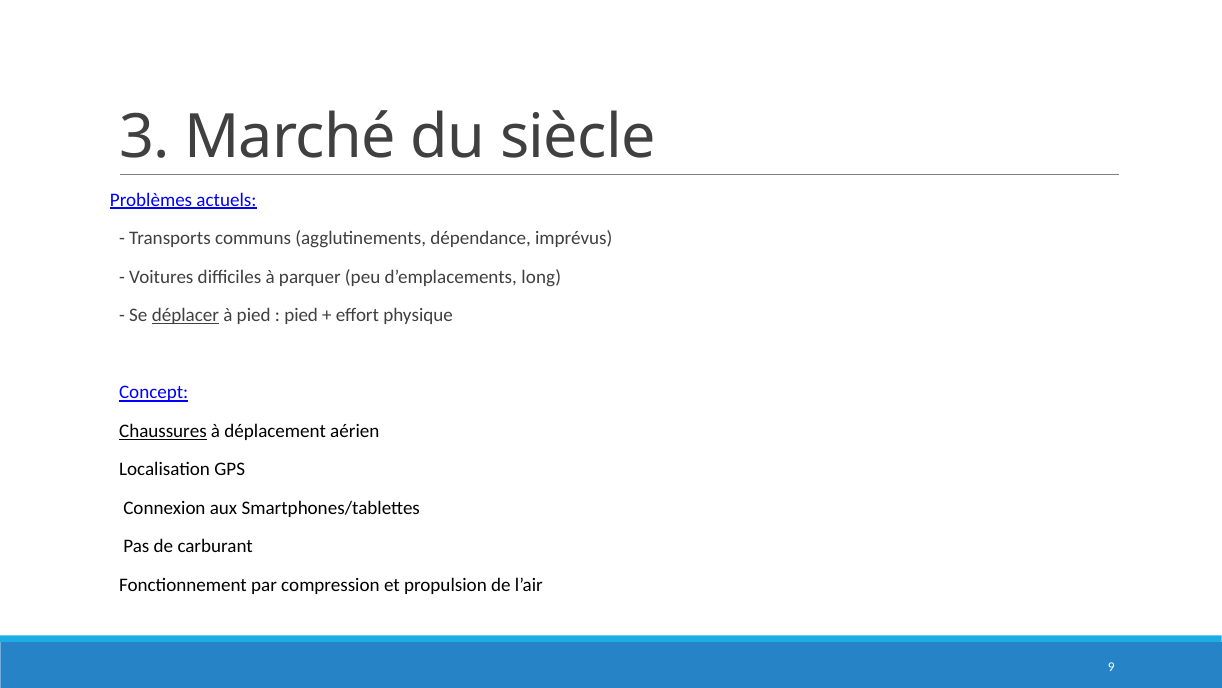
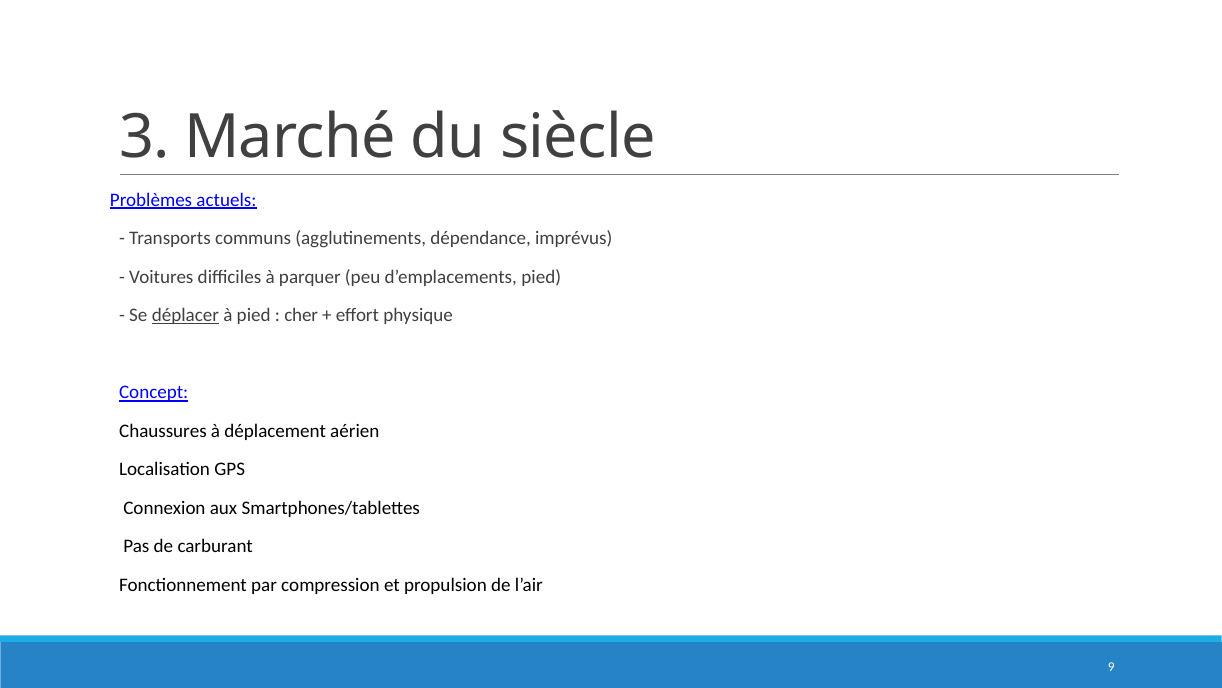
d’emplacements long: long -> pied (541, 277)
pied: pied -> cher (301, 315)
Chaussures underline: present -> none (163, 431)
